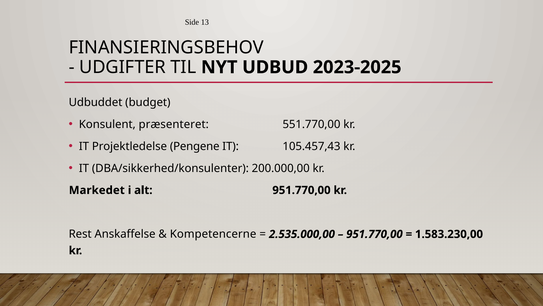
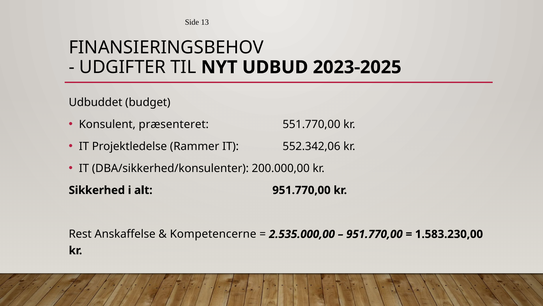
Pengene: Pengene -> Rammer (195, 146)
105.457,43: 105.457,43 -> 552.342,06 (311, 146)
Markedet: Markedet -> Sikkerhed (97, 190)
